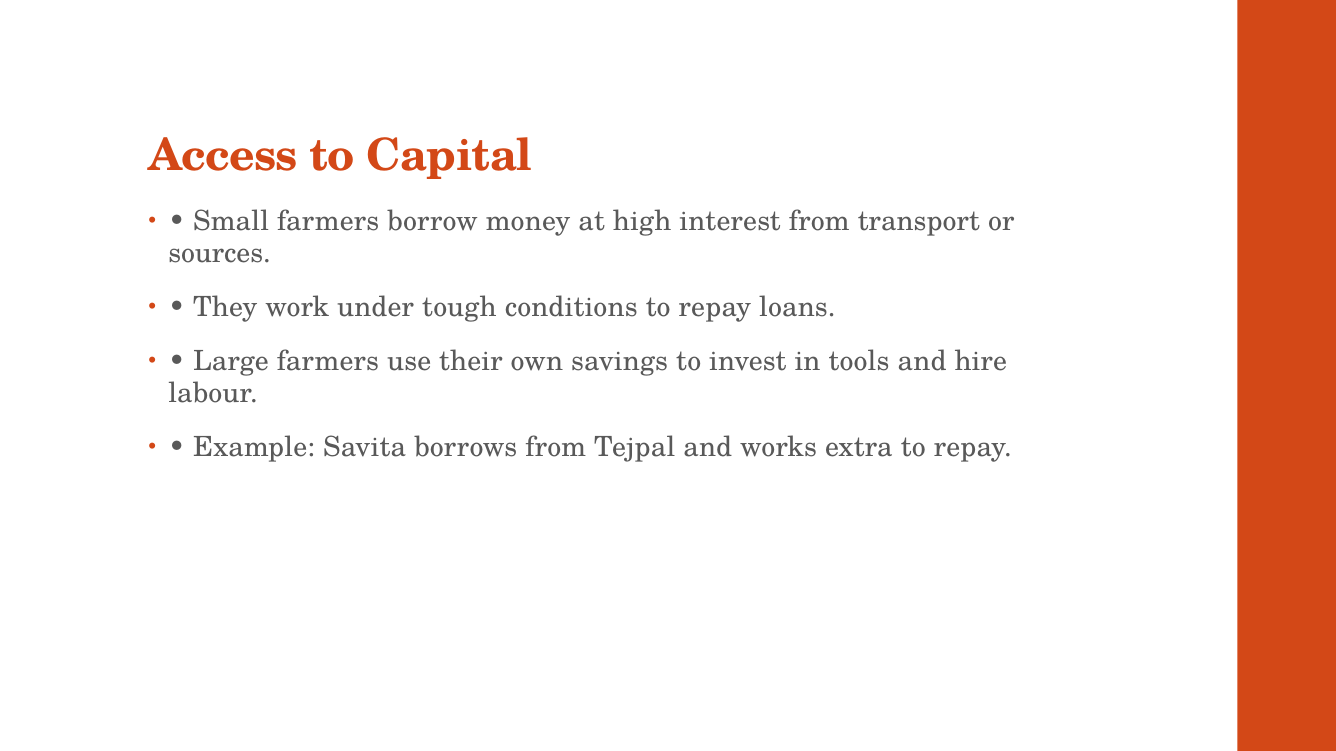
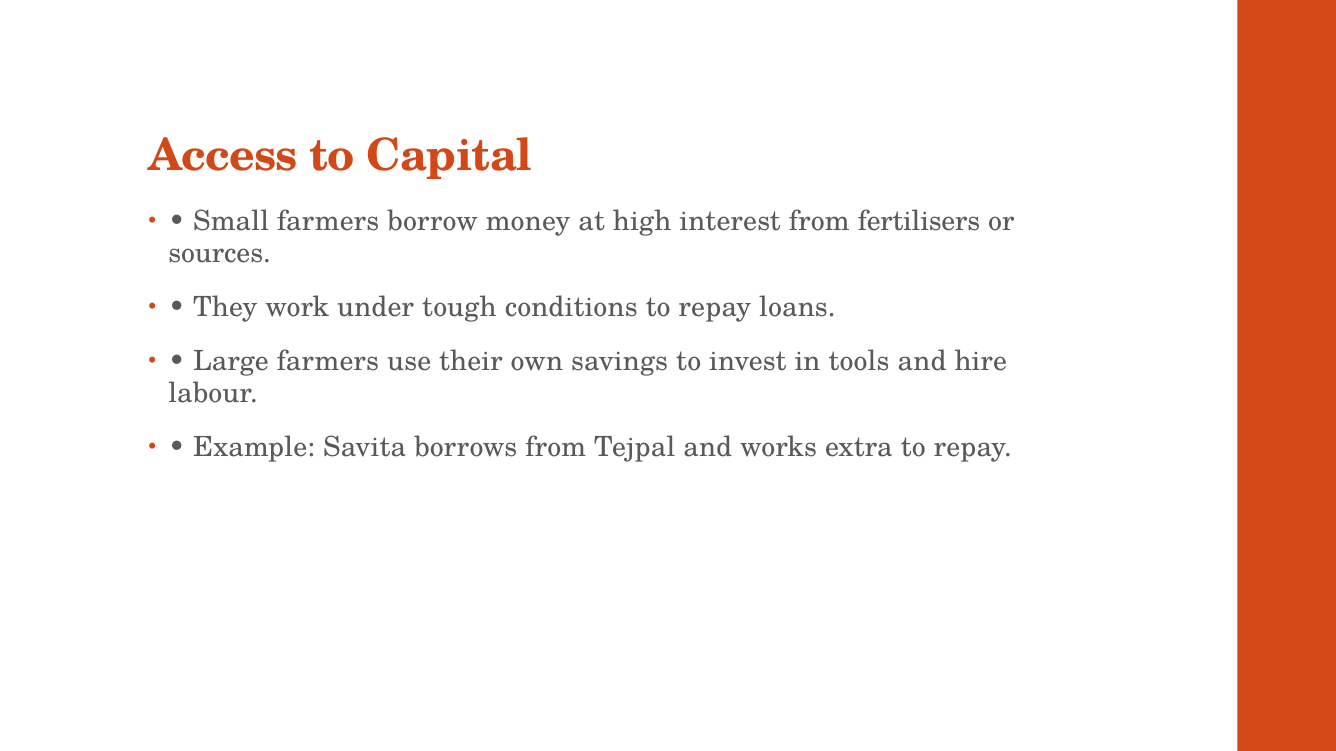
transport: transport -> fertilisers (919, 222)
